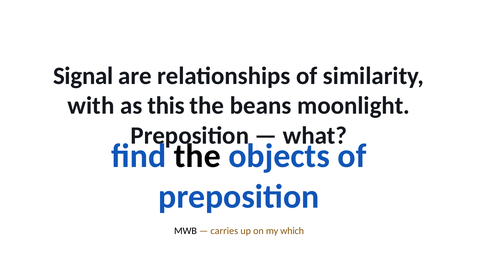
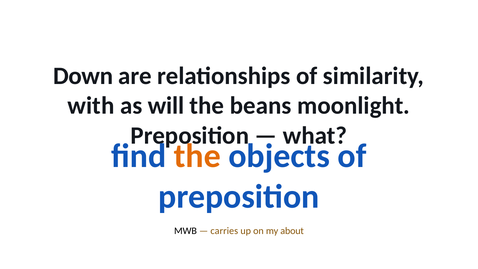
Signal: Signal -> Down (83, 76)
this: this -> will (166, 106)
the colour: black -> orange (197, 156)
which: which -> about (292, 231)
